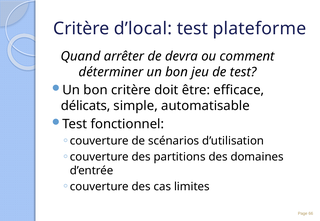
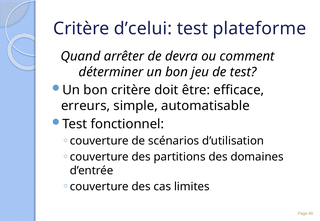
d’local: d’local -> d’celui (143, 29)
délicats: délicats -> erreurs (86, 106)
